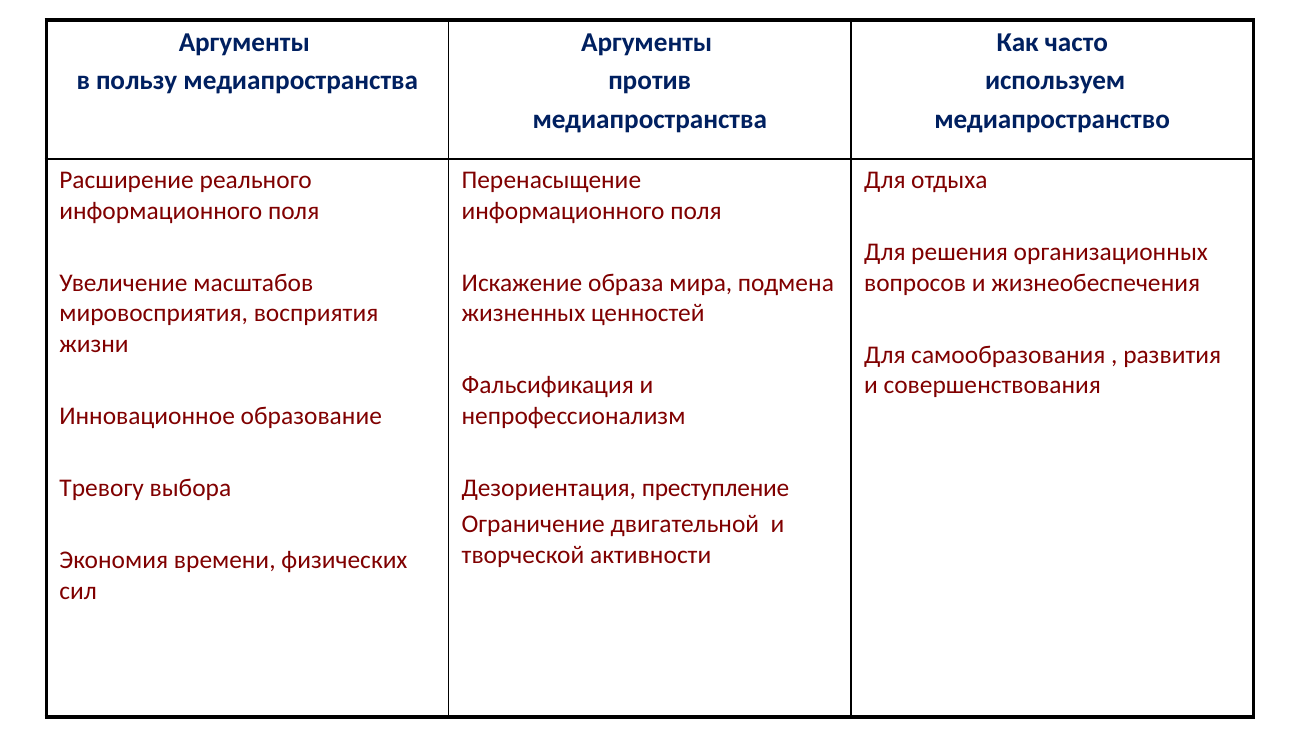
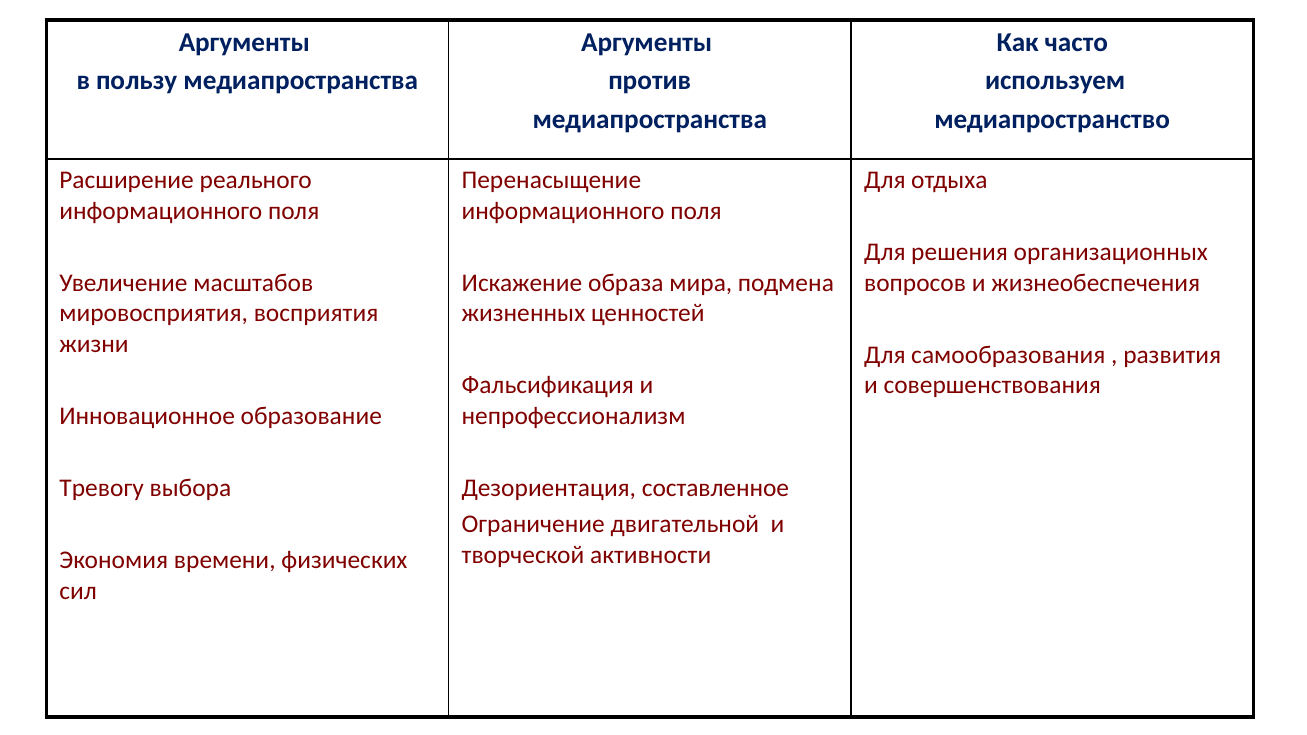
преступление: преступление -> составленное (715, 489)
